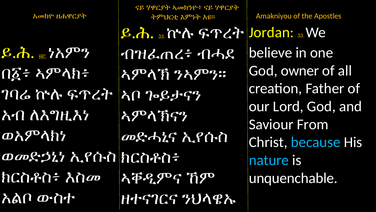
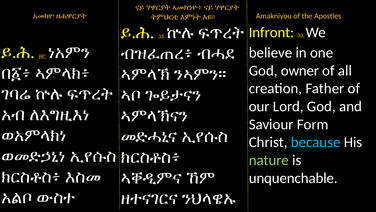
Jordan: Jordan -> Infront (271, 32)
From: From -> Form (313, 124)
nature colour: light blue -> light green (269, 160)
